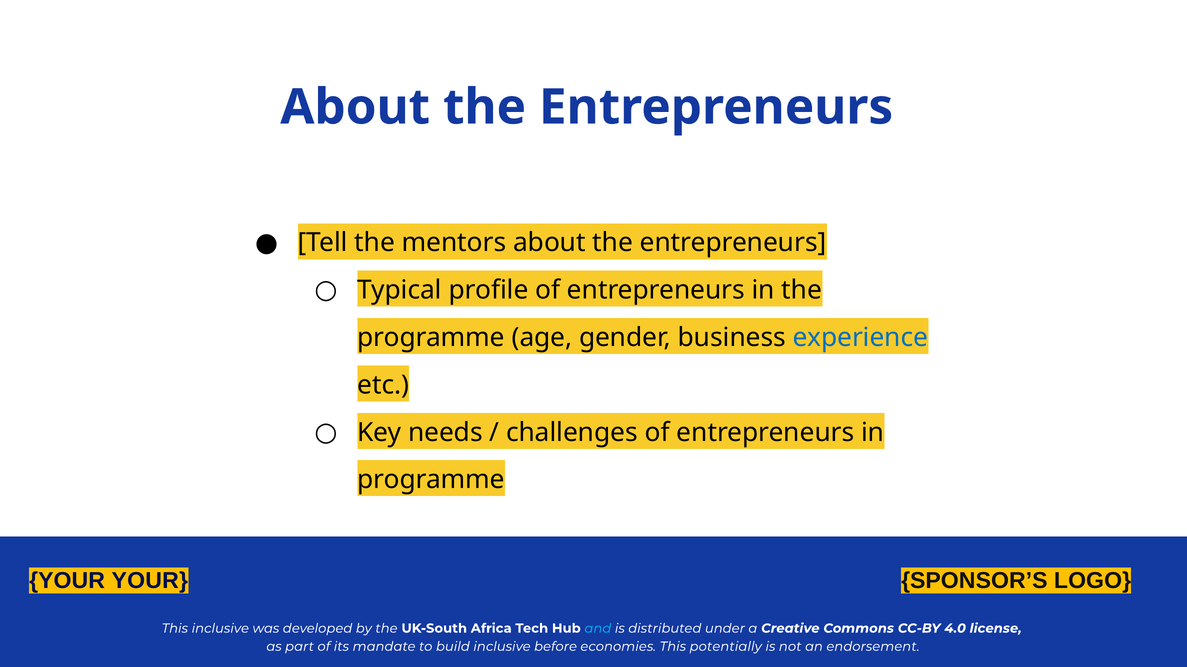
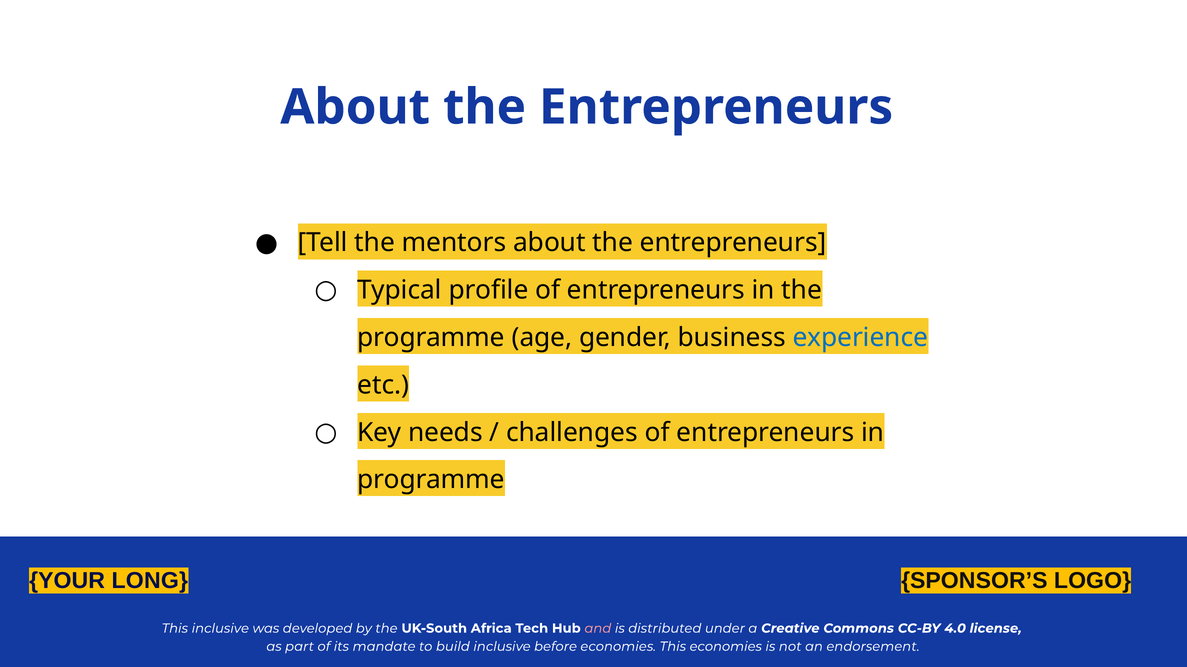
YOUR YOUR: YOUR -> LONG (150, 581)
and colour: light blue -> pink (598, 629)
This potentially: potentially -> economies (726, 647)
